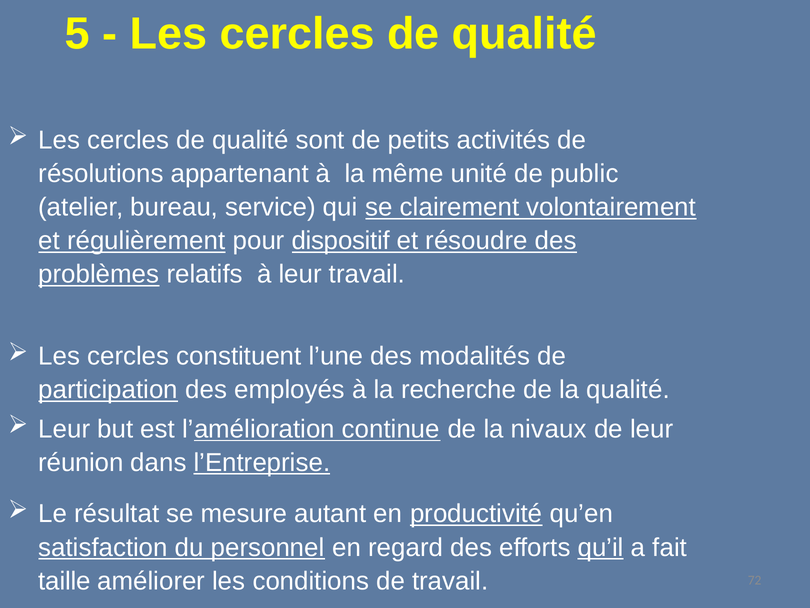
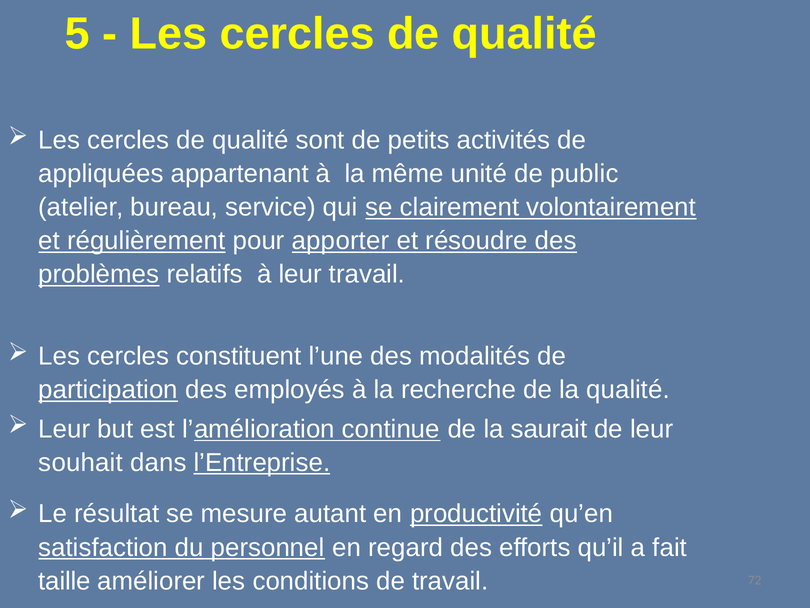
résolutions: résolutions -> appliquées (101, 174)
dispositif: dispositif -> apporter (341, 241)
nivaux: nivaux -> saurait (549, 429)
réunion: réunion -> souhait (81, 462)
qu’il underline: present -> none (601, 547)
